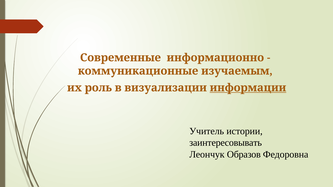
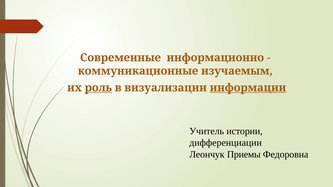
роль underline: none -> present (98, 88)
заинтересовывать: заинтересовывать -> дифференциации (226, 143)
Образов: Образов -> Приемы (244, 155)
